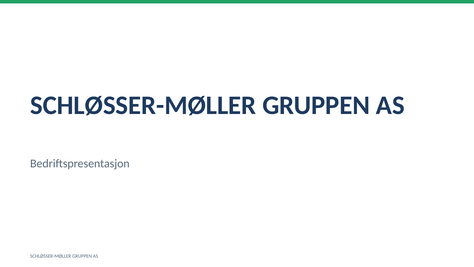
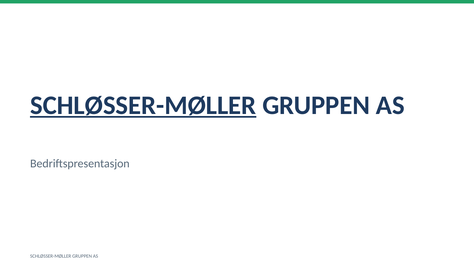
SCHLØSSER-MØLLER underline: none -> present (143, 105)
